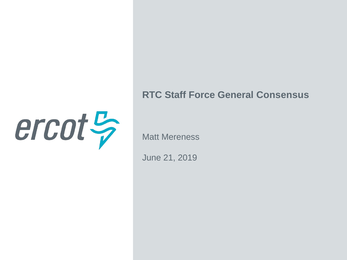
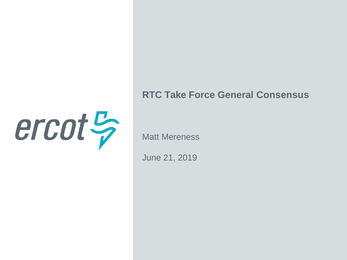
Staff: Staff -> Take (175, 95)
